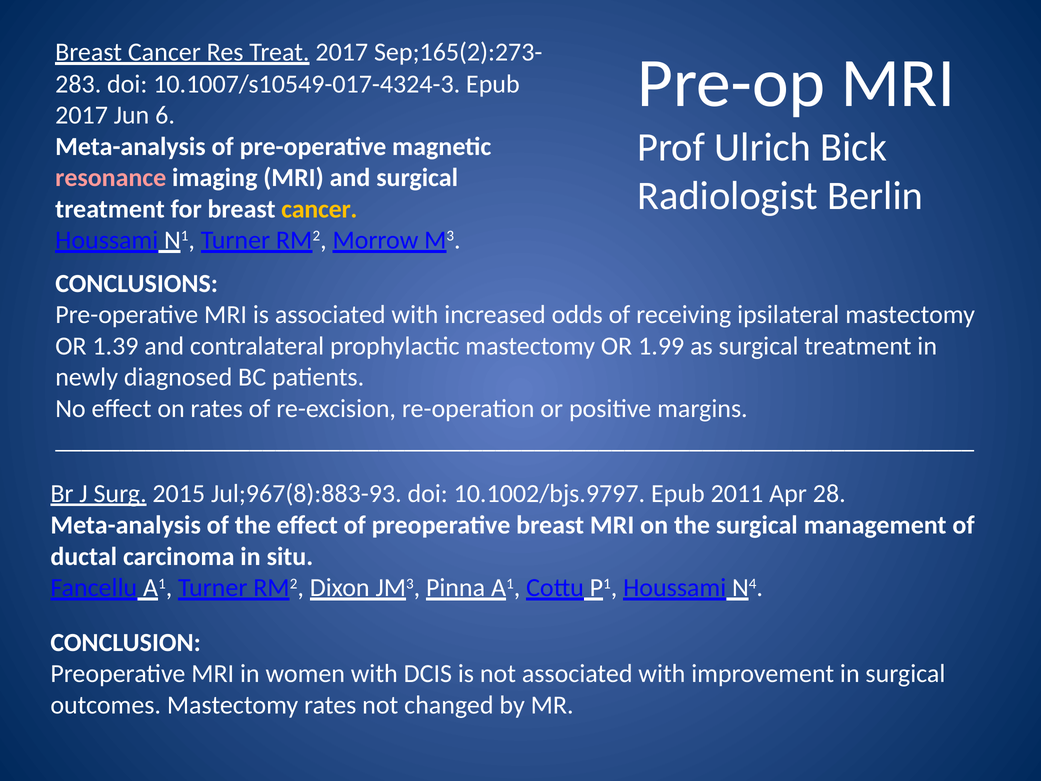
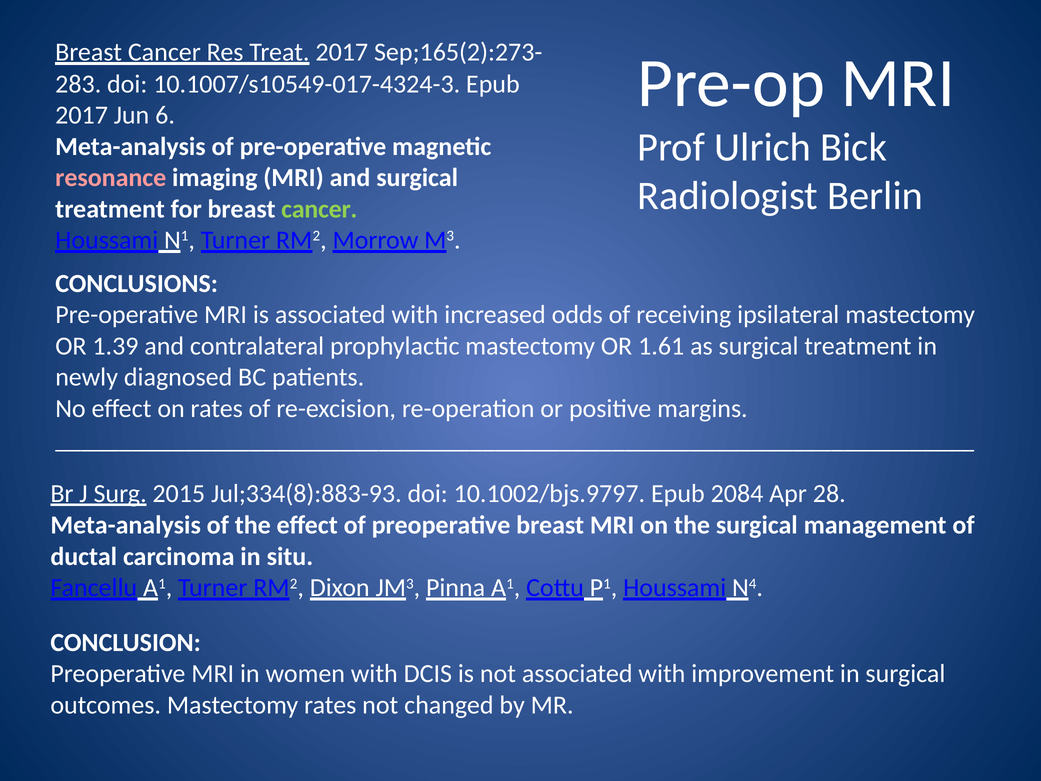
cancer colour: yellow -> light green (319, 209)
1.99: 1.99 -> 1.61 (661, 346)
Jul;967(8):883-93: Jul;967(8):883-93 -> Jul;334(8):883-93 (306, 493)
2011: 2011 -> 2084 (737, 493)
